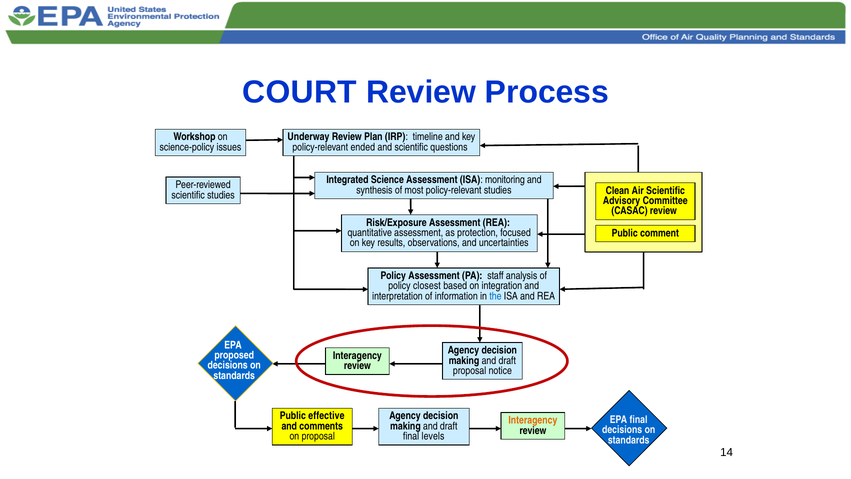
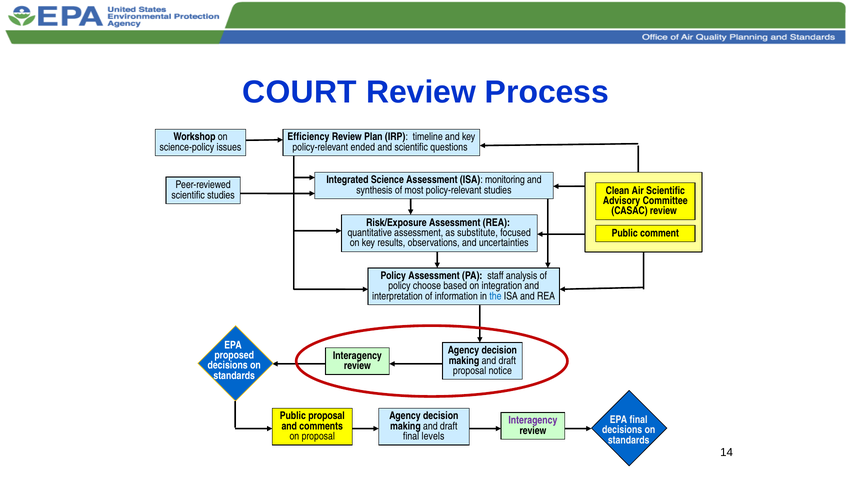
Underway: Underway -> Efficiency (308, 137)
protection: protection -> substitute (477, 233)
closest: closest -> choose (427, 286)
Public effective: effective -> proposal (326, 416)
Interagency colour: orange -> purple (533, 420)
